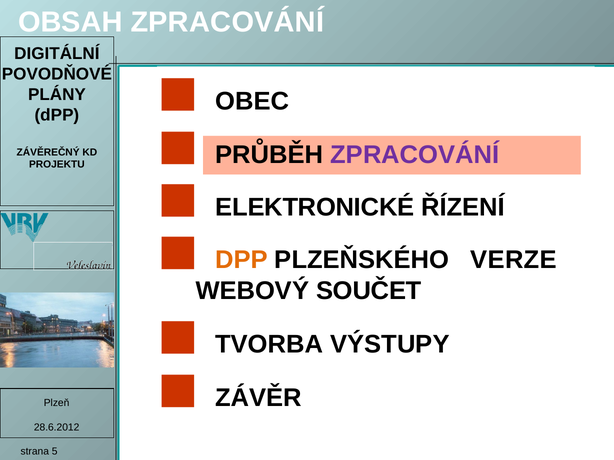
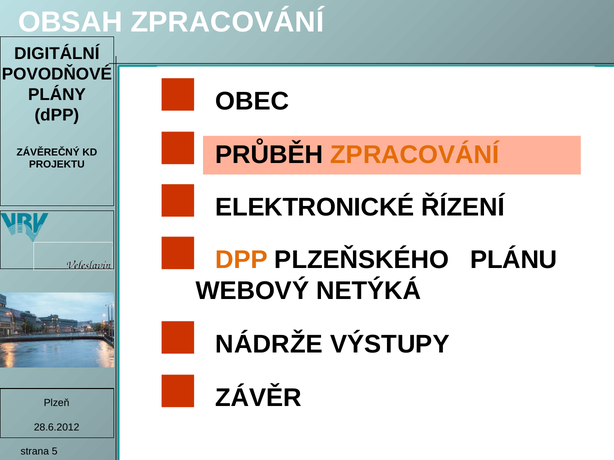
ZPRACOVÁNÍ colour: purple -> orange (415, 155)
VERZE: VERZE -> PLÁNU (514, 260)
SOUČET: SOUČET -> NETÝKÁ (369, 291)
TVORBA: TVORBA -> NÁDRŽE (269, 345)
